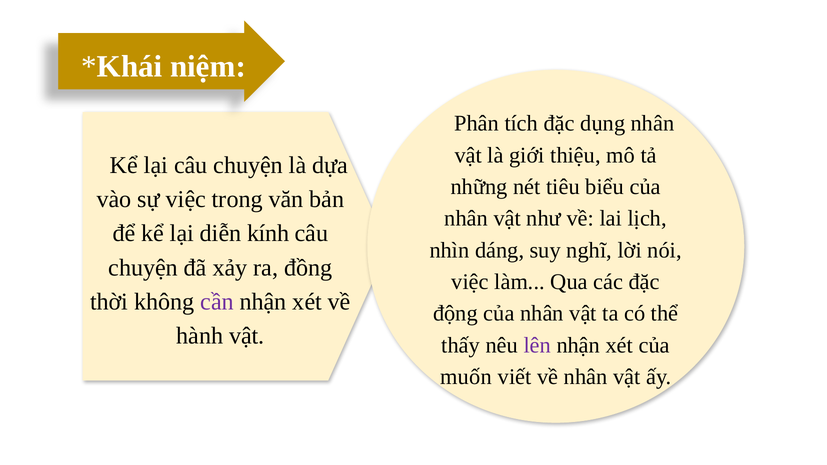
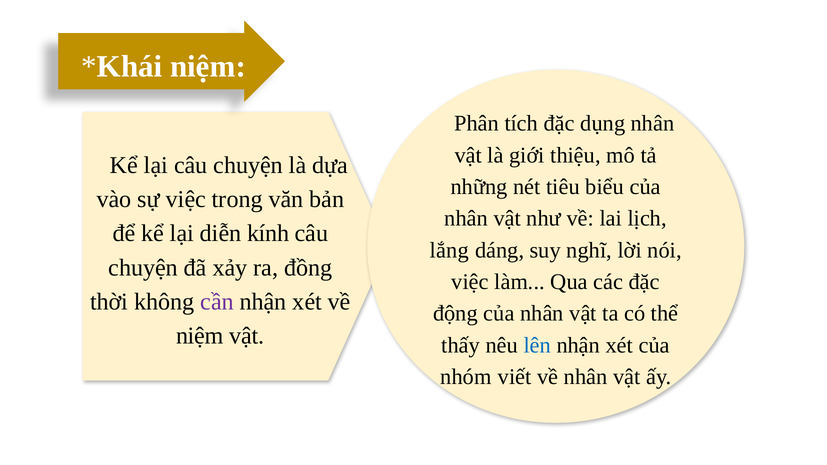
nhìn: nhìn -> lắng (449, 250)
hành: hành -> niệm (200, 336)
lên colour: purple -> blue (537, 345)
muốn: muốn -> nhóm (466, 377)
